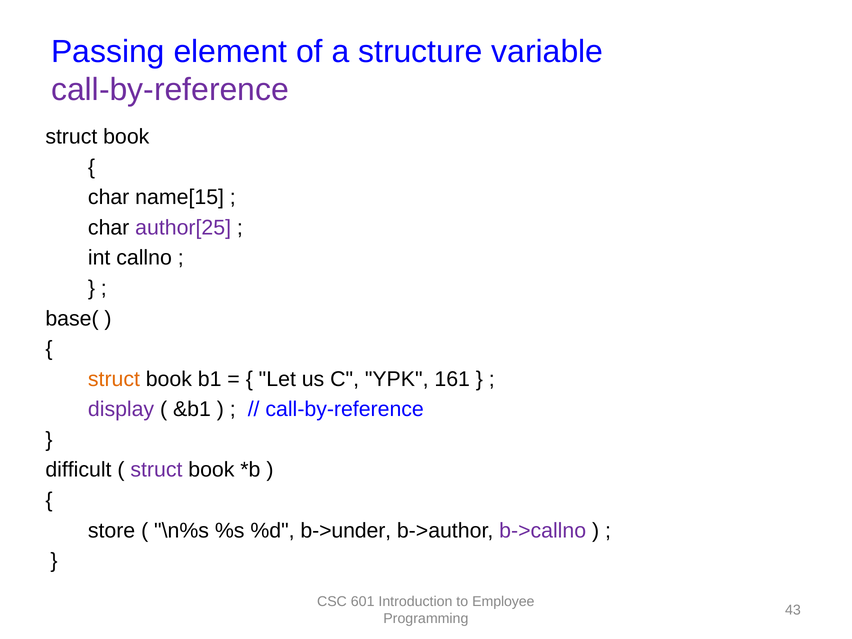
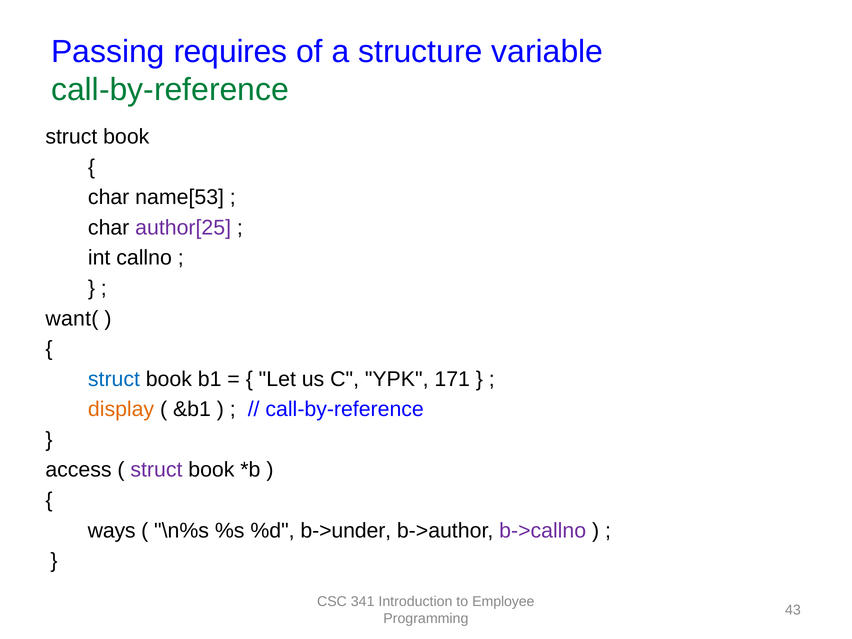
element: element -> requires (230, 52)
call-by-reference colour: purple -> green (170, 90)
name[15: name[15 -> name[53 (180, 197)
base(: base( -> want( (72, 318)
struct colour: orange -> blue (114, 379)
161: 161 -> 171 (452, 379)
display colour: purple -> orange (121, 409)
difficult: difficult -> access (78, 470)
store: store -> ways (112, 531)
601: 601 -> 341 (363, 602)
